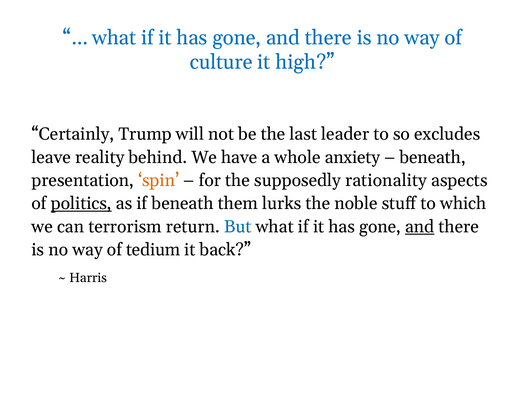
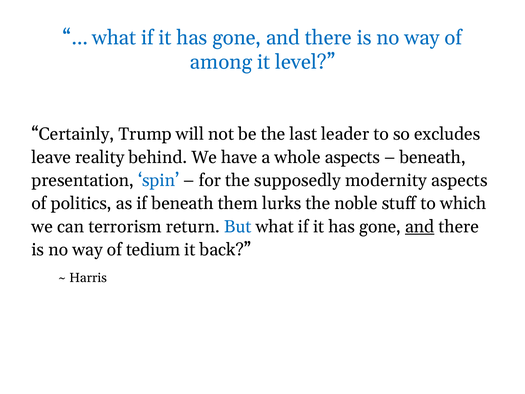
culture: culture -> among (221, 62)
high: high -> level (305, 62)
whole anxiety: anxiety -> aspects (352, 157)
spin colour: orange -> blue (159, 180)
rationality: rationality -> modernity (386, 180)
politics underline: present -> none (81, 203)
